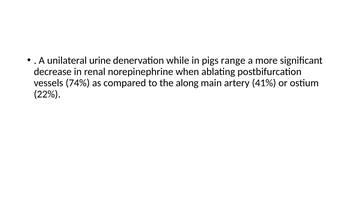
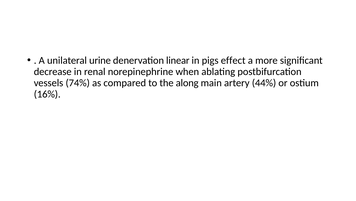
while: while -> linear (178, 60)
range: range -> effect (233, 60)
41%: 41% -> 44% (264, 83)
22%: 22% -> 16% (47, 94)
